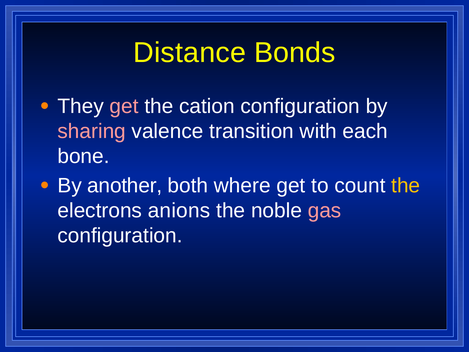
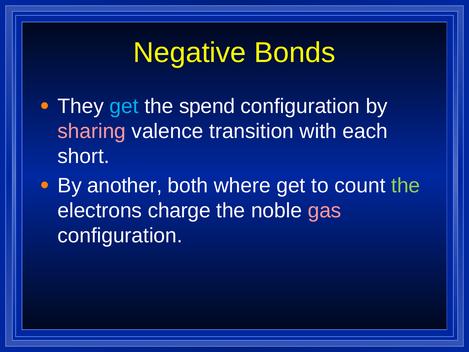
Distance: Distance -> Negative (190, 53)
get colour: pink -> light blue (124, 106)
cation: cation -> spend (207, 106)
bone: bone -> short (84, 156)
the colour: yellow -> light green (406, 185)
anions: anions -> charge (179, 210)
